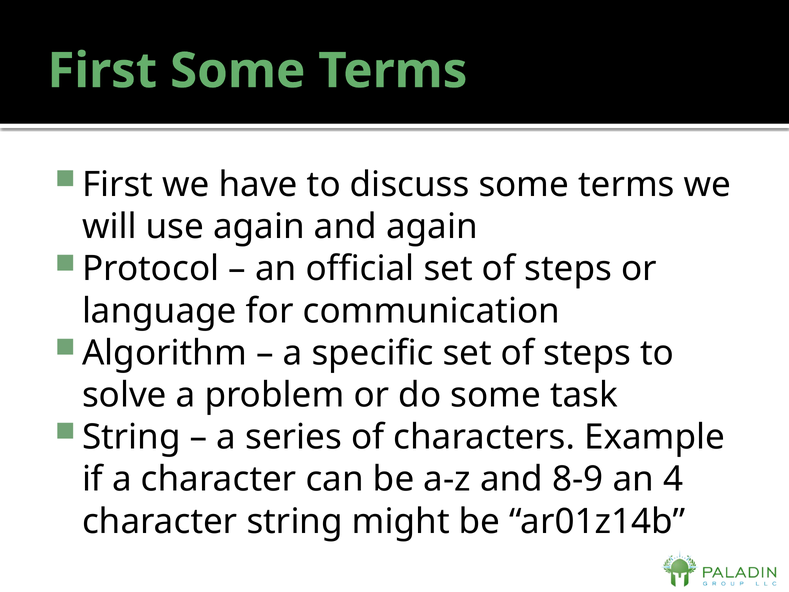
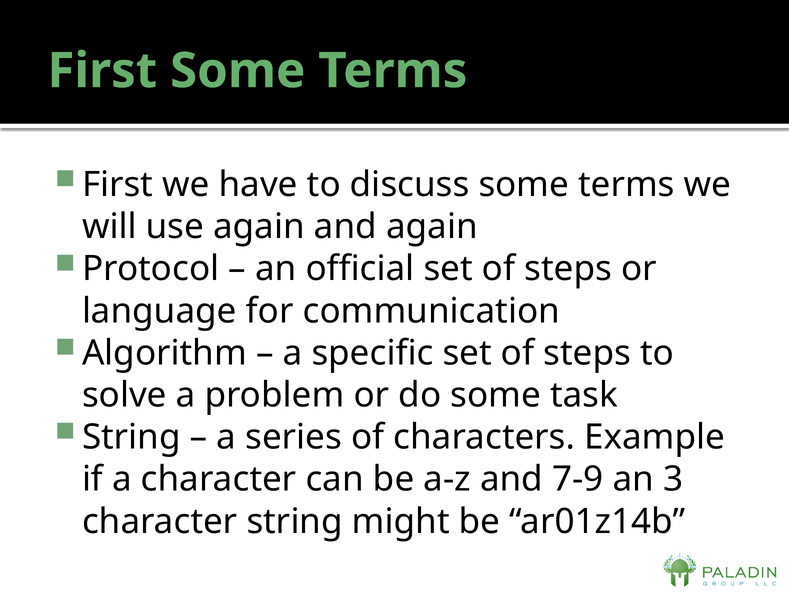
8-9: 8-9 -> 7-9 (578, 479)
4: 4 -> 3 (673, 479)
